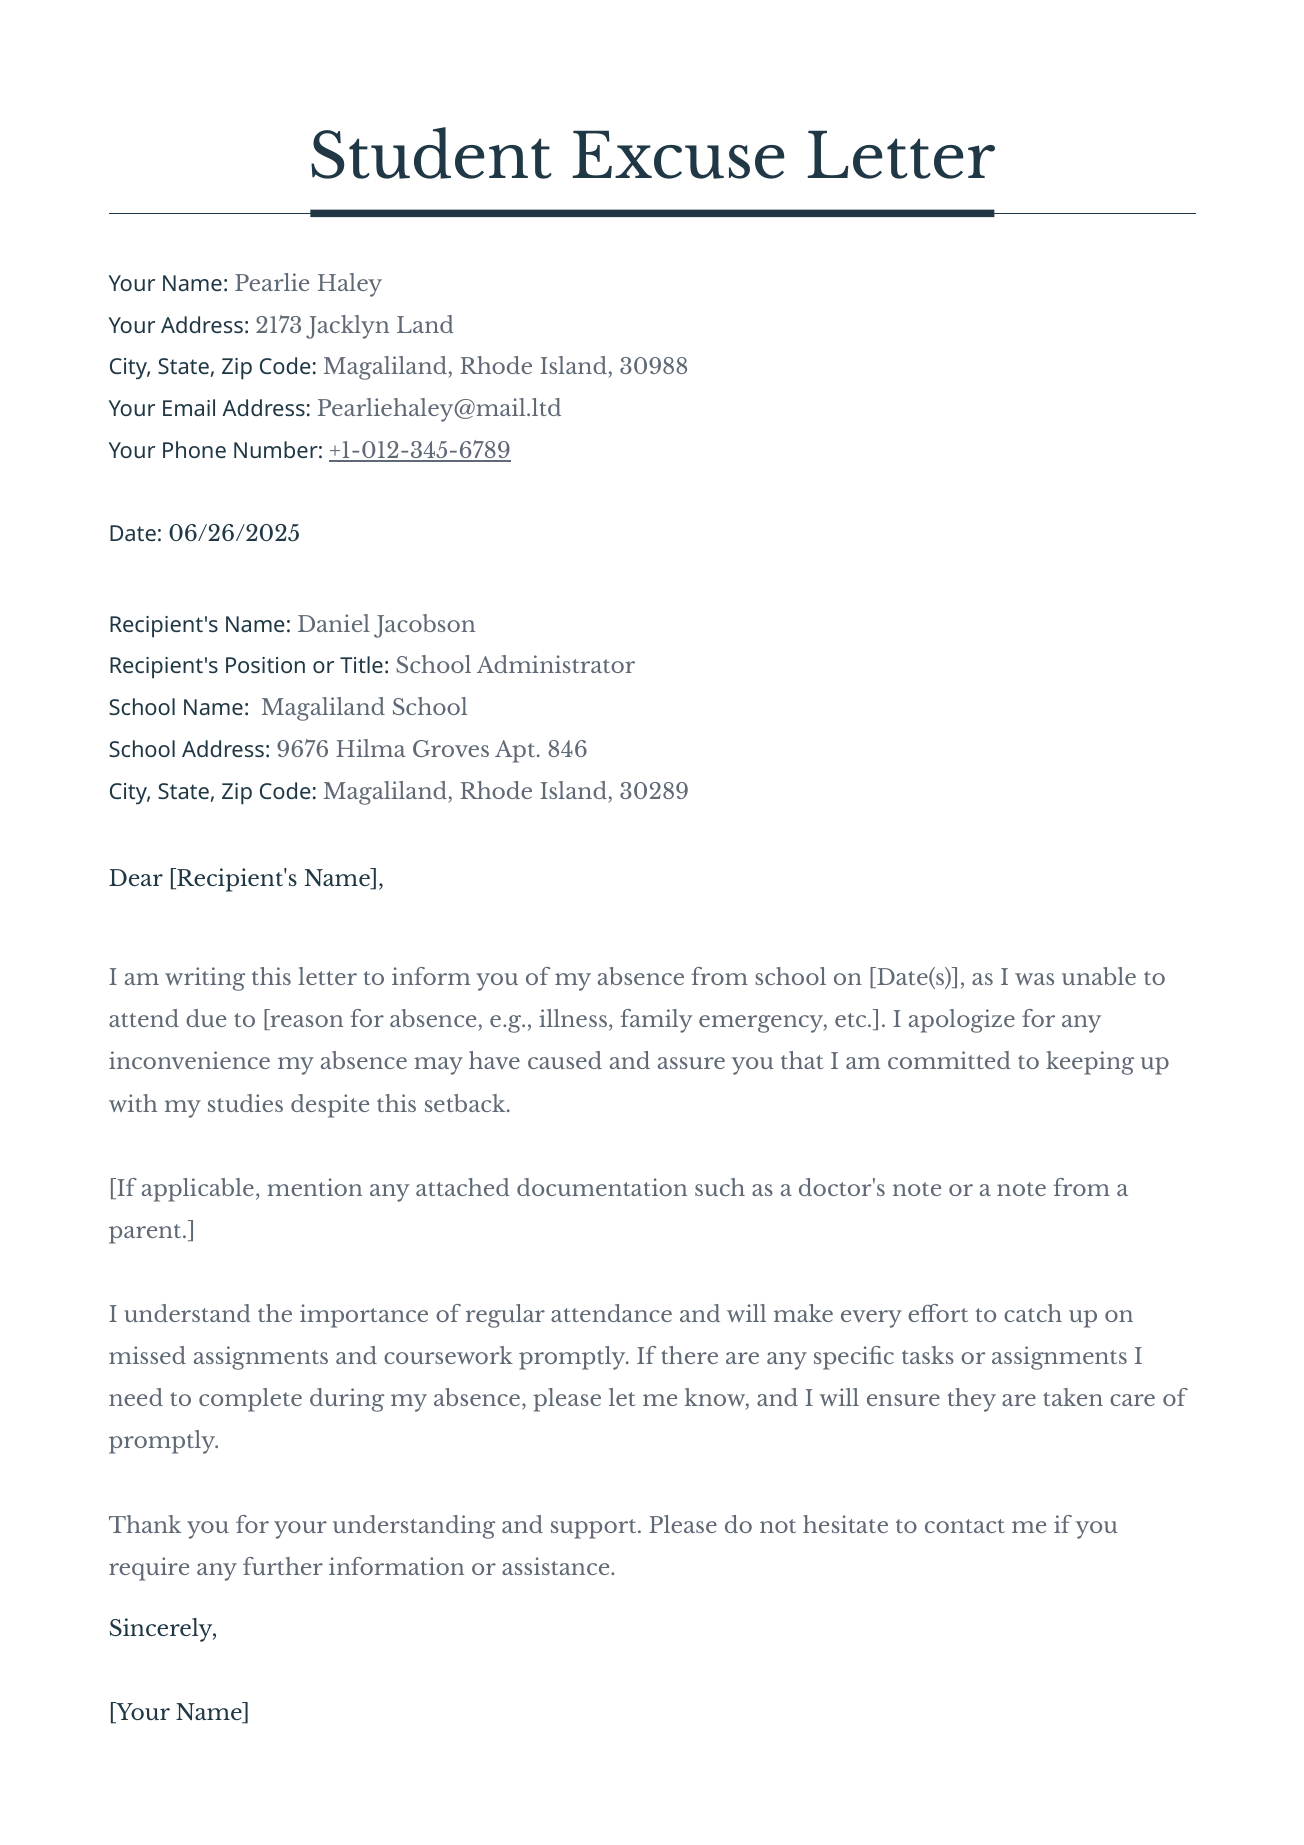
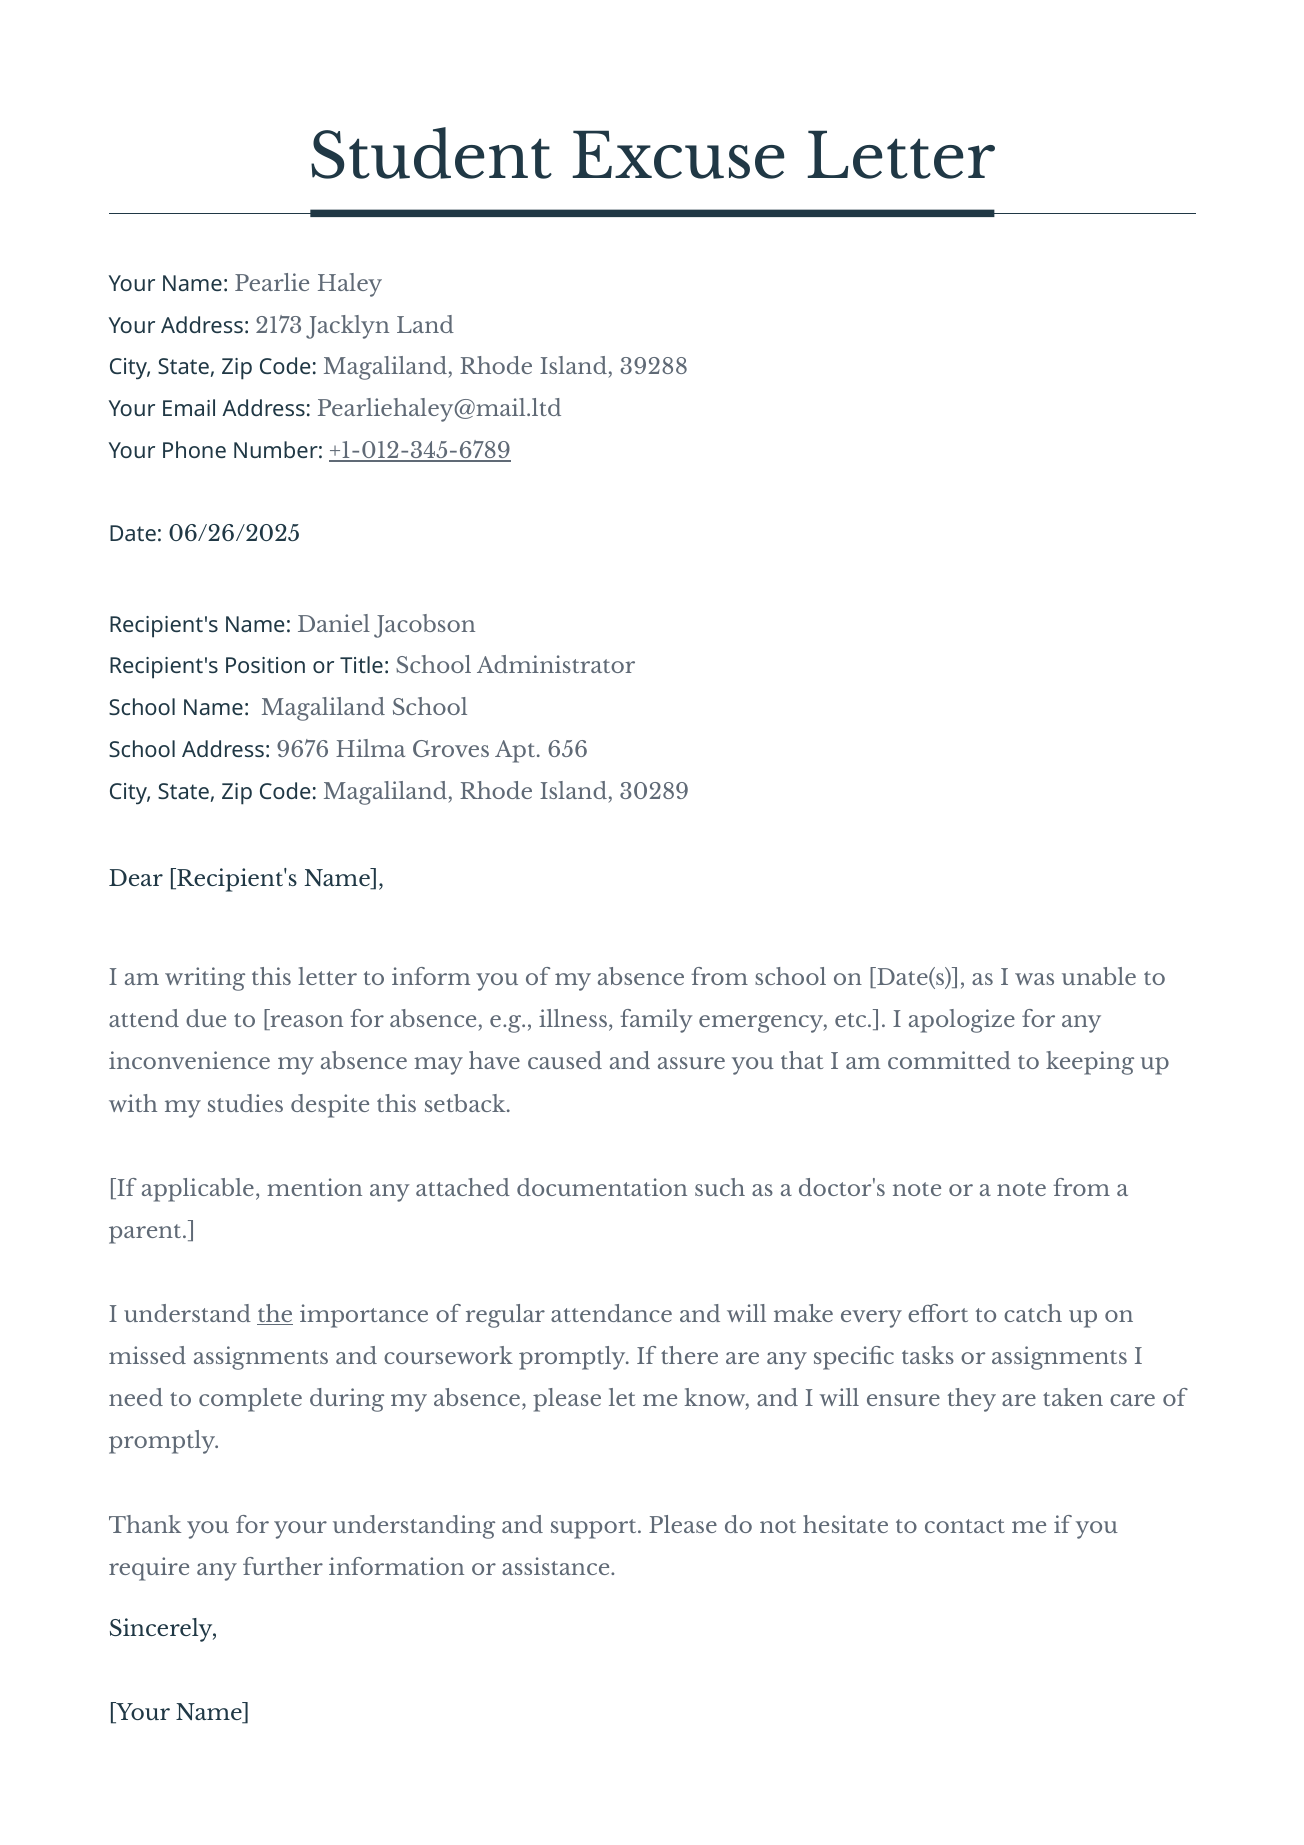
30988: 30988 -> 39288 (654, 368)
846: 846 -> 656 (568, 750)
the underline: none -> present (275, 1315)
